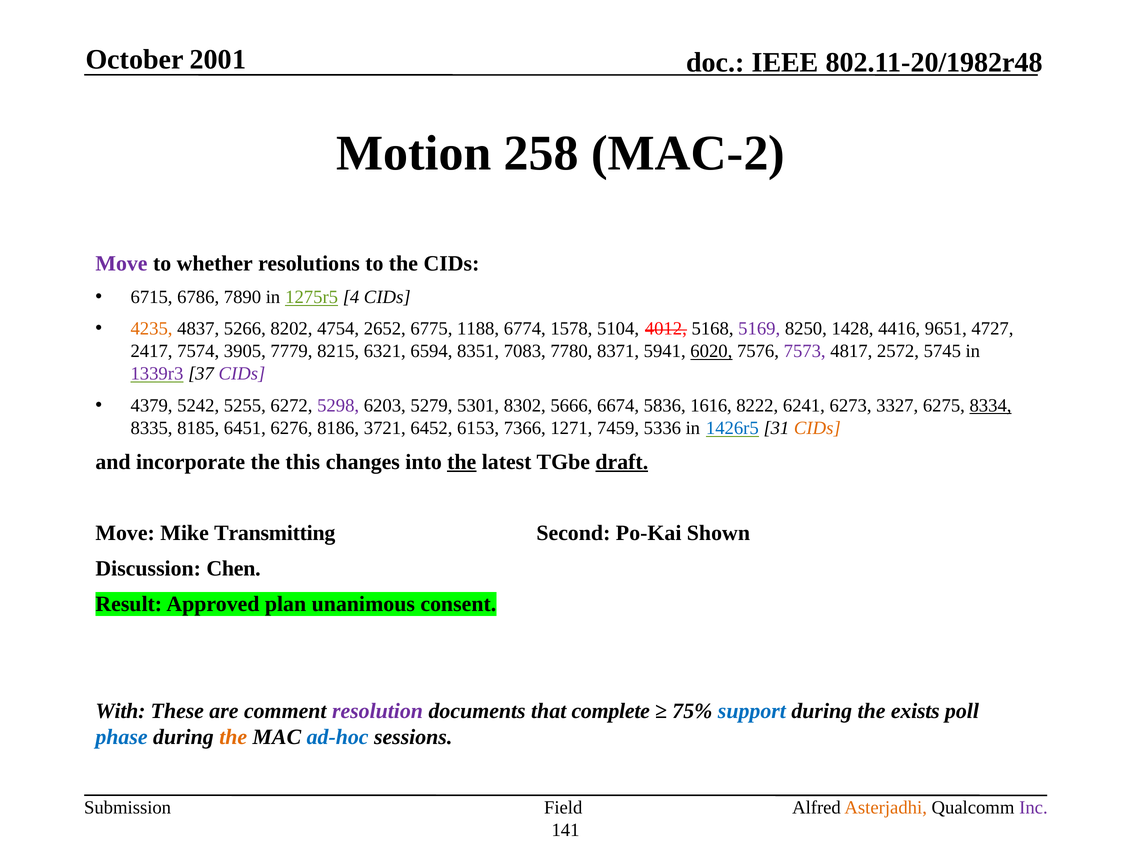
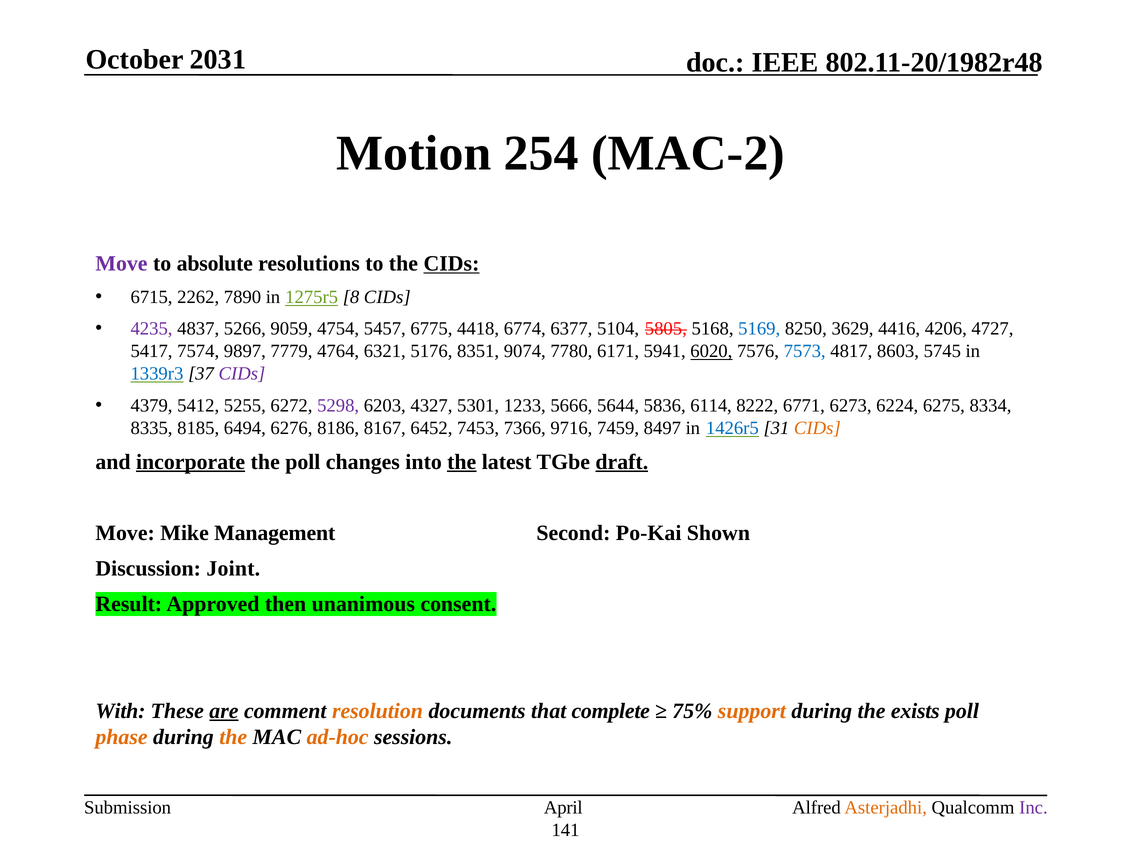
2001: 2001 -> 2031 (218, 59)
258: 258 -> 254 (541, 153)
whether: whether -> absolute (215, 263)
CIDs underline: none -> present (451, 263)
6786: 6786 -> 2262 (198, 297)
4: 4 -> 8 (351, 297)
4235 colour: orange -> purple (152, 329)
8202: 8202 -> 9059 (291, 329)
2652: 2652 -> 5457 (385, 329)
1188: 1188 -> 4418 (478, 329)
1578: 1578 -> 6377 (571, 329)
4012: 4012 -> 5805 (666, 329)
5169 colour: purple -> blue (759, 329)
1428: 1428 -> 3629 (853, 329)
9651: 9651 -> 4206 (946, 329)
2417: 2417 -> 5417 (152, 351)
3905: 3905 -> 9897 (245, 351)
8215: 8215 -> 4764 (338, 351)
6594: 6594 -> 5176 (431, 351)
7083: 7083 -> 9074 (525, 351)
8371: 8371 -> 6171 (618, 351)
7573 colour: purple -> blue (805, 351)
2572: 2572 -> 8603 (898, 351)
1339r3 colour: purple -> blue (157, 374)
5242: 5242 -> 5412 (198, 405)
5279: 5279 -> 4327 (431, 405)
8302: 8302 -> 1233 (525, 405)
6674: 6674 -> 5644 (618, 405)
1616: 1616 -> 6114 (711, 405)
6241: 6241 -> 6771 (804, 405)
3327: 3327 -> 6224 (897, 405)
8334 underline: present -> none (991, 405)
6451: 6451 -> 6494 (245, 428)
3721: 3721 -> 8167 (385, 428)
6153: 6153 -> 7453 (478, 428)
1271: 1271 -> 9716 (571, 428)
5336: 5336 -> 8497 (662, 428)
incorporate underline: none -> present (191, 462)
the this: this -> poll (303, 462)
Transmitting: Transmitting -> Management (275, 533)
Chen: Chen -> Joint (233, 568)
plan: plan -> then (286, 604)
are underline: none -> present (224, 711)
resolution colour: purple -> orange (378, 711)
support colour: blue -> orange (752, 711)
phase colour: blue -> orange (122, 737)
ad-hoc colour: blue -> orange (338, 737)
Field: Field -> April (563, 807)
